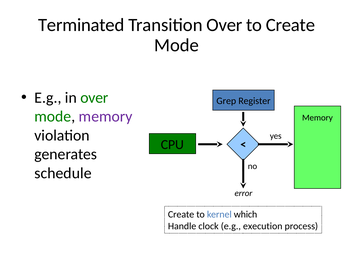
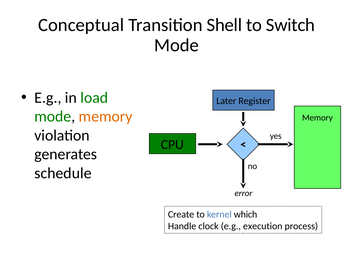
Terminated: Terminated -> Conceptual (81, 25)
Transition Over: Over -> Shell (224, 25)
to Create: Create -> Switch (290, 25)
in over: over -> load (94, 98)
Grep: Grep -> Later (226, 101)
memory colour: purple -> orange (106, 116)
